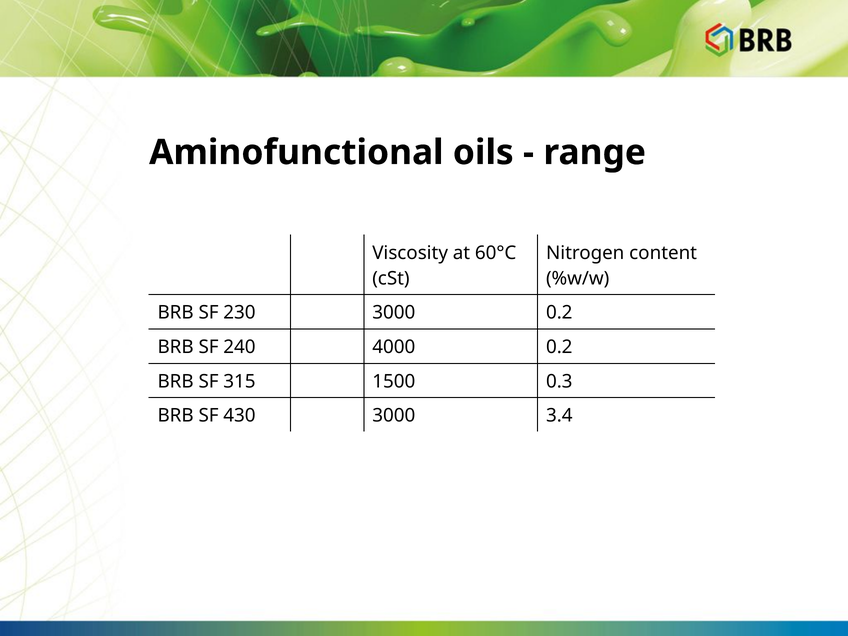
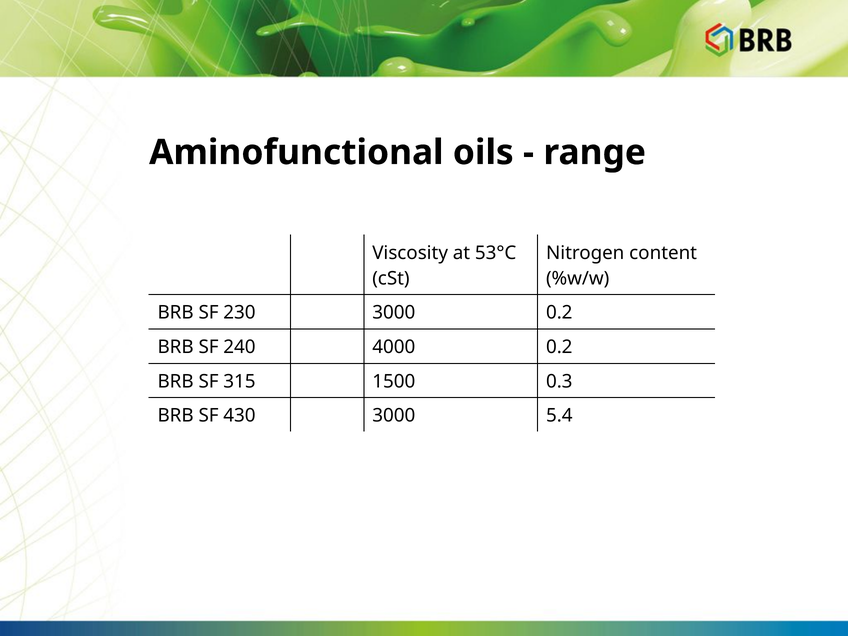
60°C: 60°C -> 53°C (496, 253)
3.4: 3.4 -> 5.4 (559, 416)
